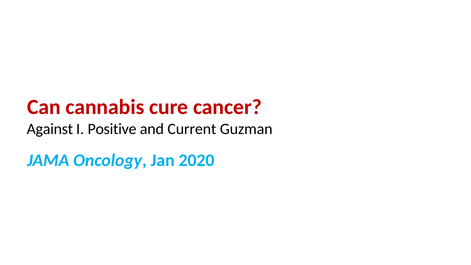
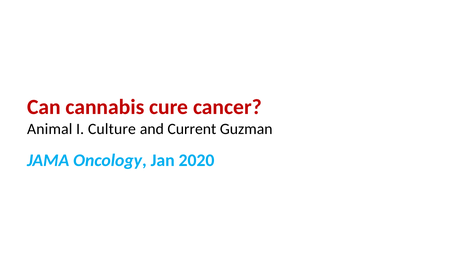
Against: Against -> Animal (50, 129)
Positive: Positive -> Culture (112, 129)
